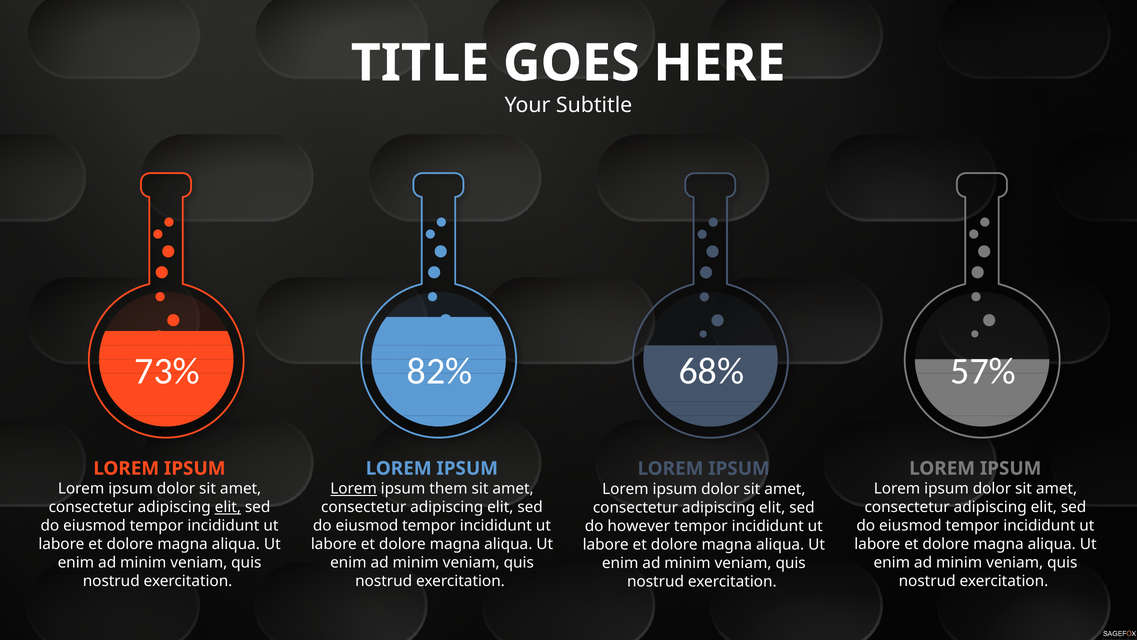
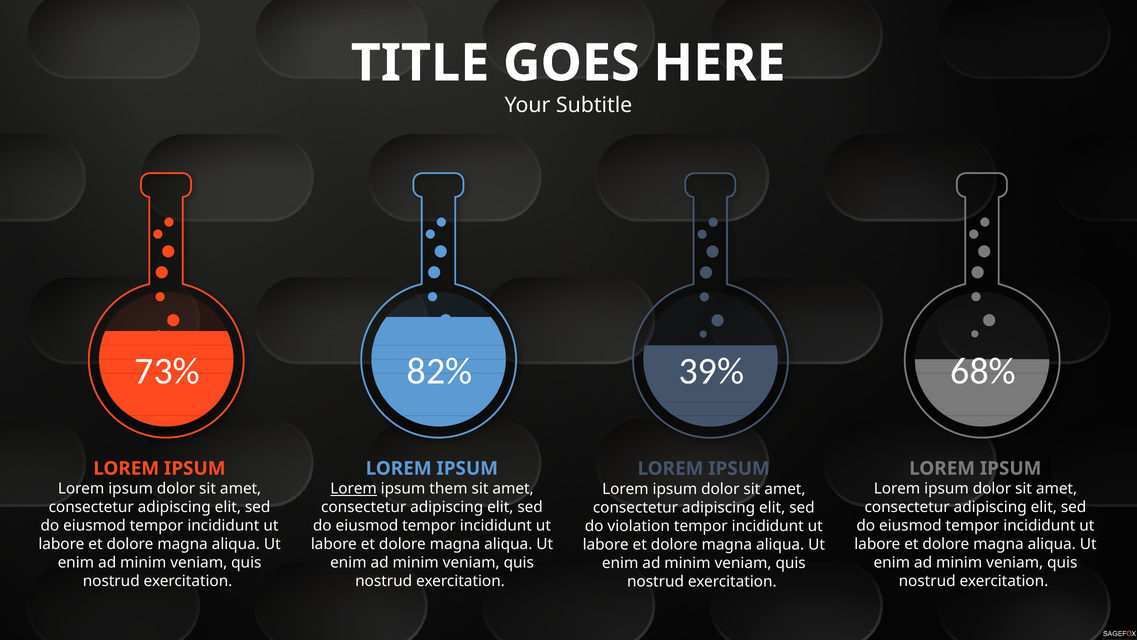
57%: 57% -> 68% (983, 371)
68%: 68% -> 39% (711, 371)
elit underline: present -> none (228, 507)
however: however -> violation (639, 526)
